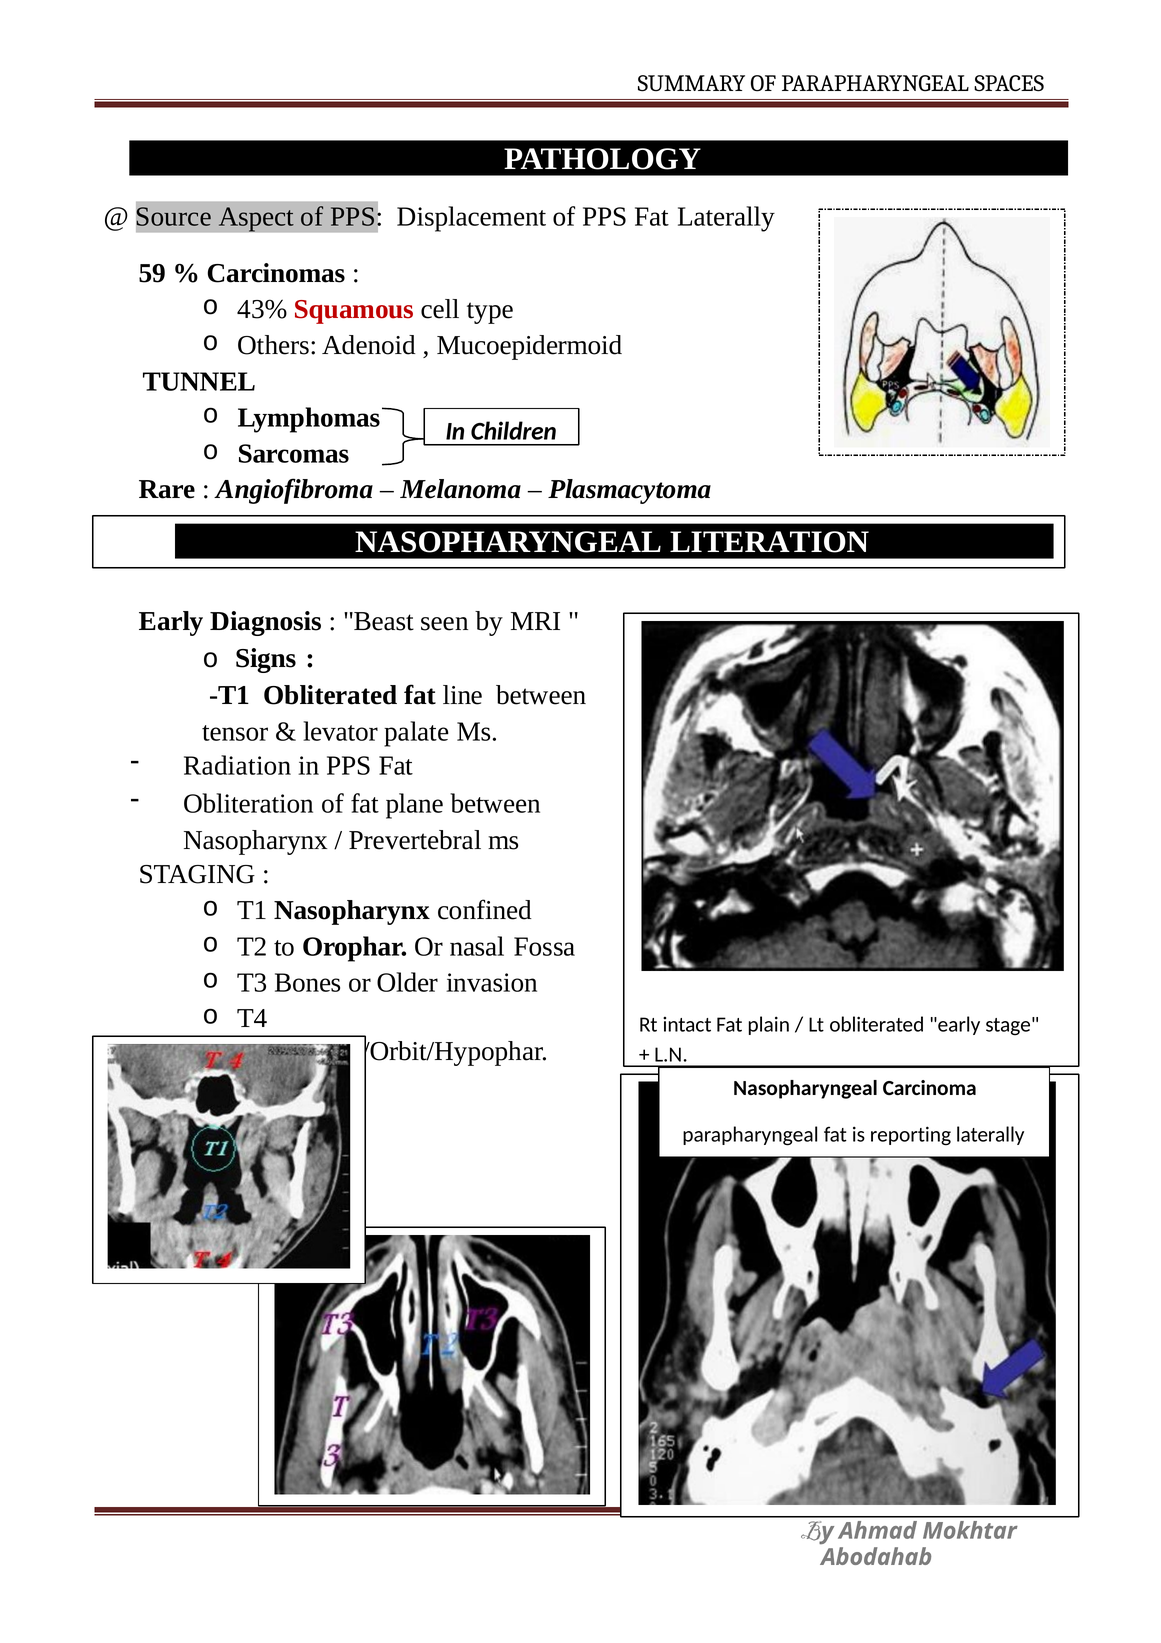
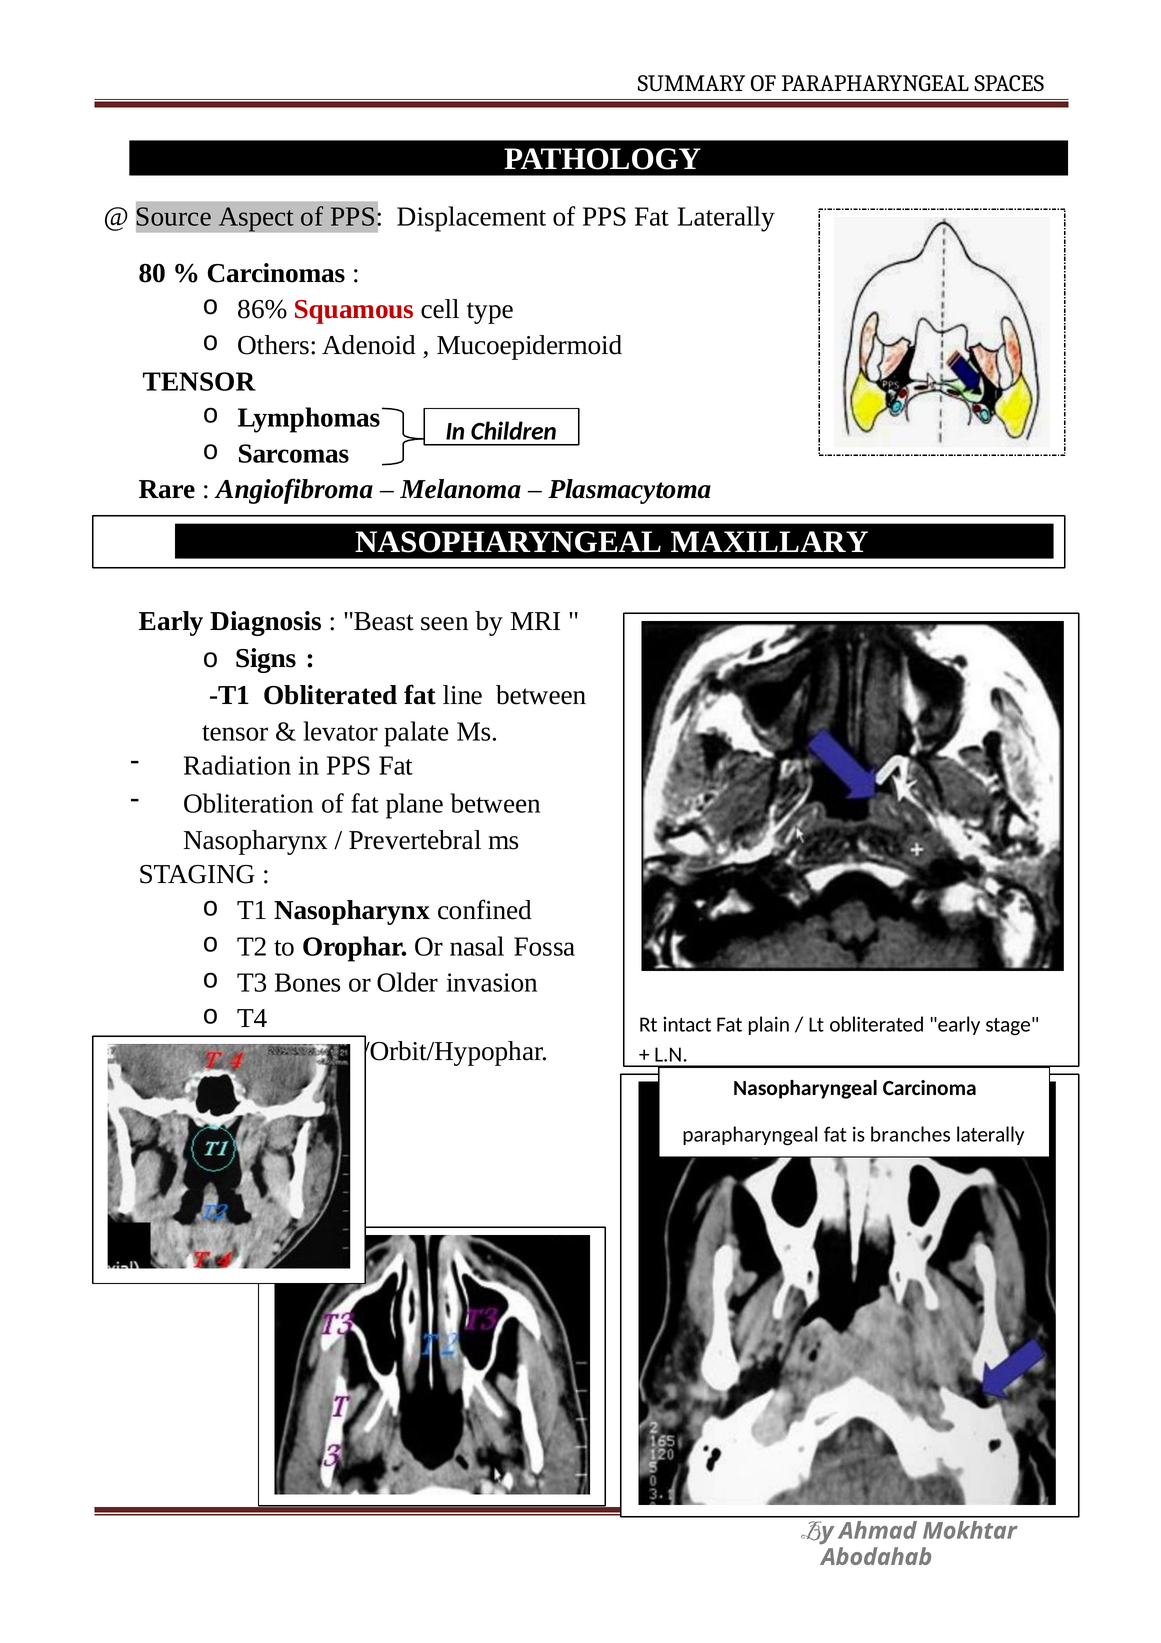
59: 59 -> 80 (152, 273)
43%: 43% -> 86% (262, 309)
TUNNEL: TUNNEL -> TENSOR (199, 382)
LITERATION: LITERATION -> MAXILLARY (770, 542)
reporting: reporting -> branches (910, 1135)
